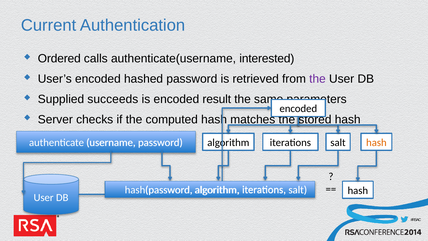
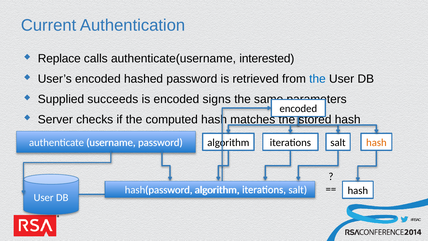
Ordered: Ordered -> Replace (59, 59)
the colour: purple -> blue (317, 79)
result: result -> signs (217, 99)
